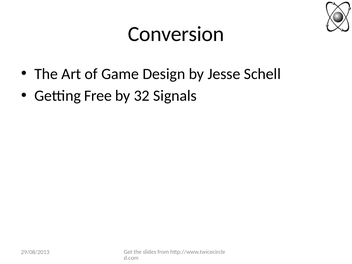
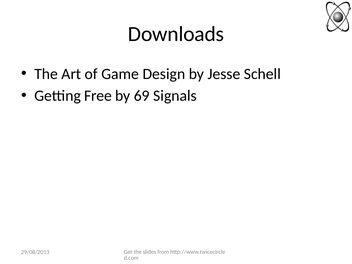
Conversion: Conversion -> Downloads (176, 34)
32: 32 -> 69 (142, 96)
